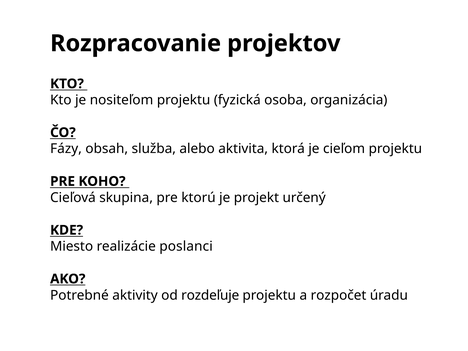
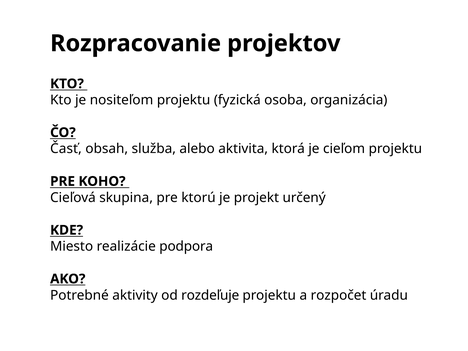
Fázy: Fázy -> Časť (66, 149)
poslanci: poslanci -> podpora (186, 246)
